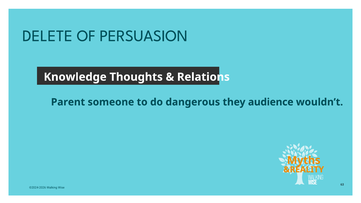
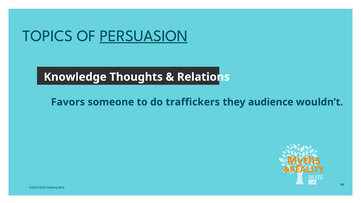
DELETE: DELETE -> TOPICS (47, 36)
PERSUASION underline: none -> present (144, 36)
Parent: Parent -> Favors (68, 102)
dangerous: dangerous -> traffickers (193, 102)
